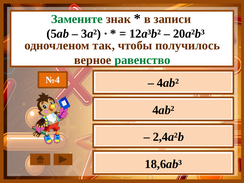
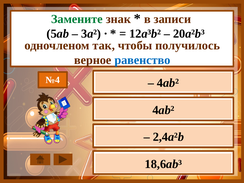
равенство colour: green -> blue (142, 60)
